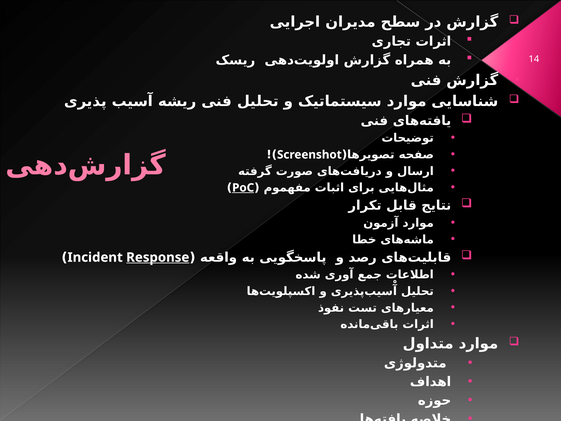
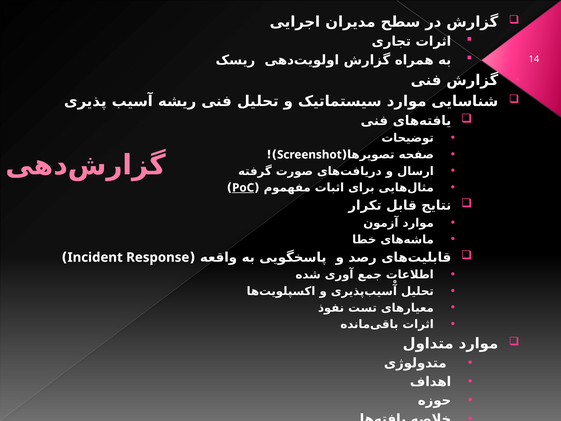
Response underline: present -> none (158, 257)
